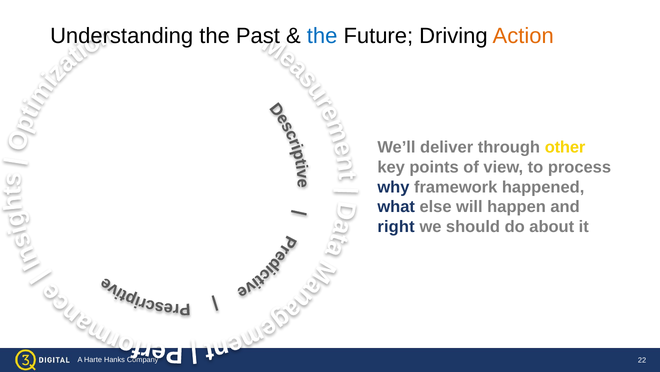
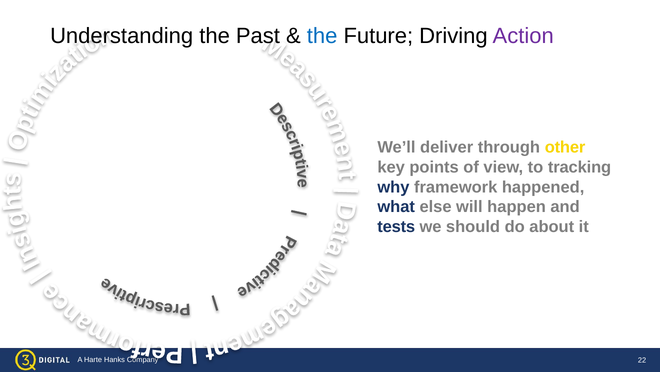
Action colour: orange -> purple (523, 36)
process: process -> tracking (580, 167)
right: right -> tests (396, 226)
